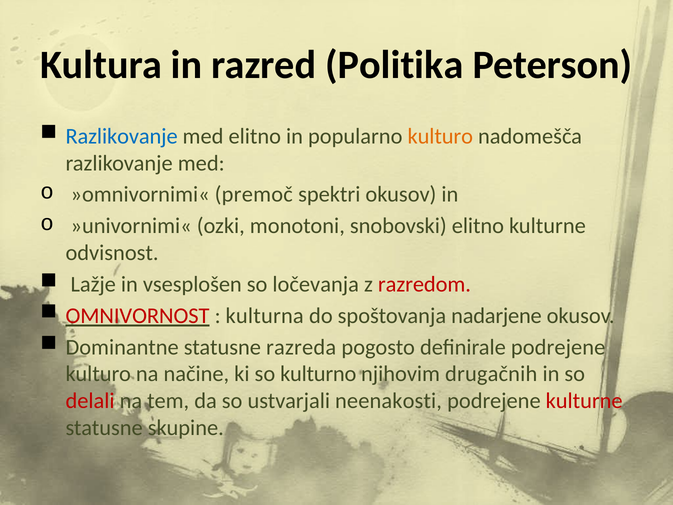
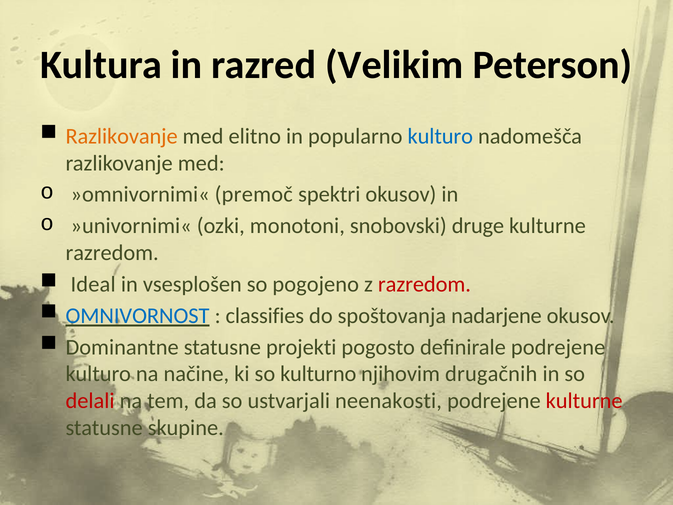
Politika: Politika -> Velikim (394, 65)
Razlikovanje colour: blue -> orange (122, 136)
kulturo colour: orange -> blue (440, 136)
snobovski elitno: elitno -> druge (478, 226)
odvisnost: odvisnost -> razredom (112, 253)
Lažje: Lažje -> Ideal (93, 284)
ločevanja: ločevanja -> pogojeno (316, 284)
OMNIVORNOST colour: red -> blue (138, 316)
kulturna: kulturna -> classifies (265, 316)
razreda: razreda -> projekti (301, 347)
